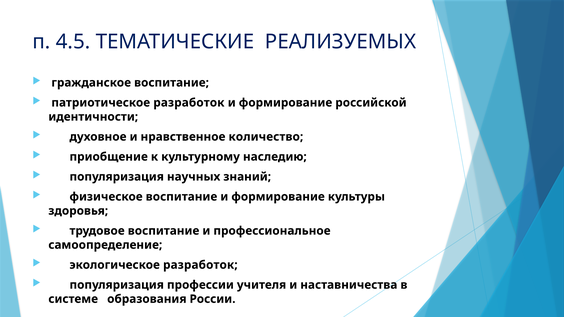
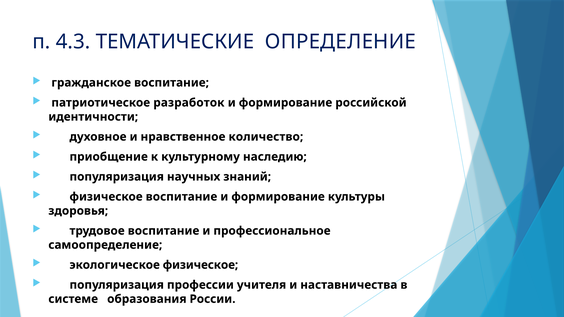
4.5: 4.5 -> 4.3 (73, 42)
РЕАЛИЗУЕМЫХ: РЕАЛИЗУЕМЫХ -> ОПРЕДЕЛЕНИЕ (340, 42)
экологическое разработок: разработок -> физическое (200, 265)
